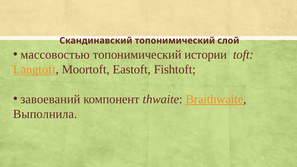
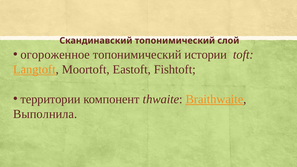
массовостью: массовостью -> огороженное (55, 55)
завоеваний: завоеваний -> территории (51, 99)
